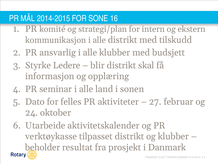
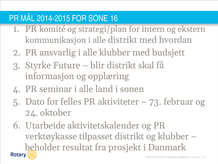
tilskudd: tilskudd -> hvordan (176, 40)
Ledere: Ledere -> Future (67, 65)
27: 27 -> 73 (155, 101)
